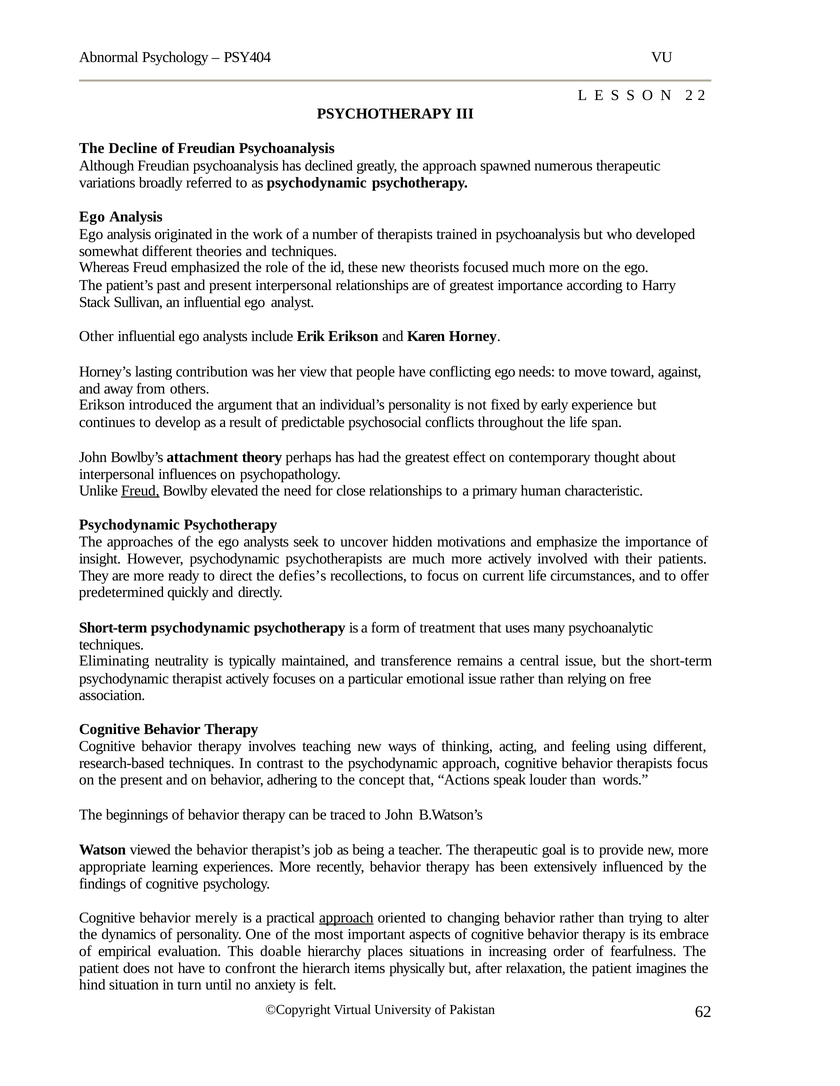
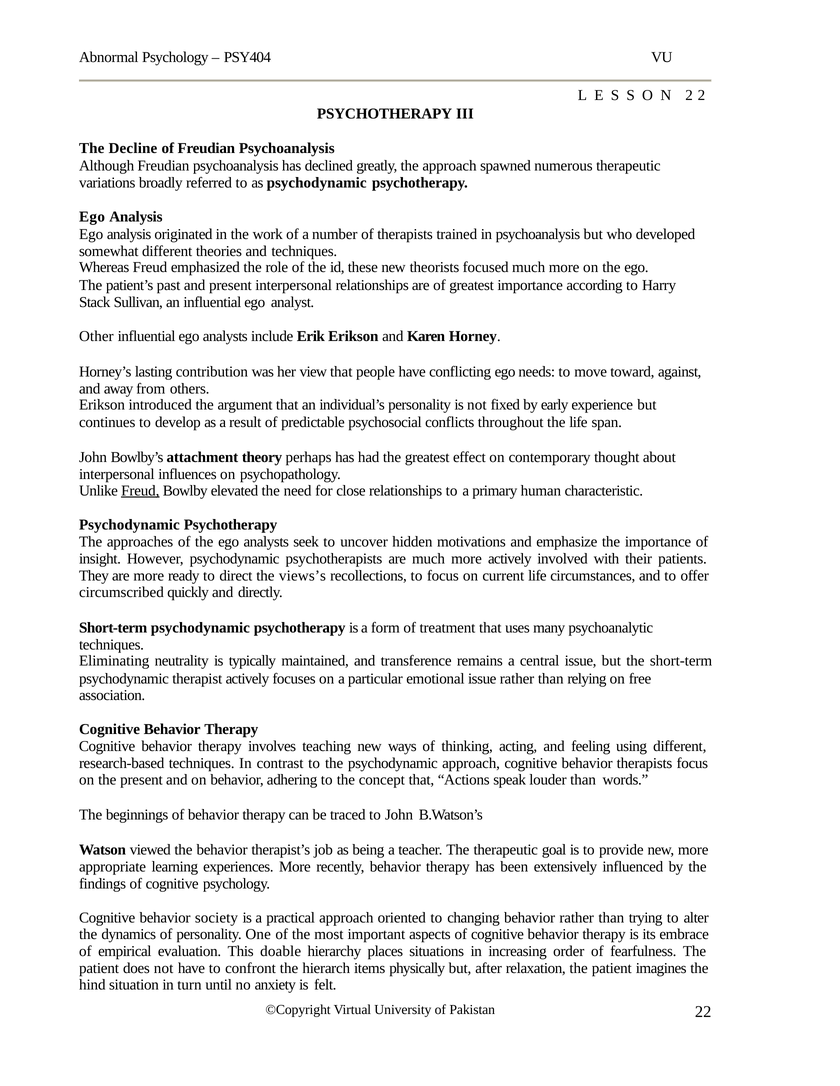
defies’s: defies’s -> views’s (302, 576)
predetermined: predetermined -> circumscribed (121, 593)
merely: merely -> society (216, 919)
approach underline: present -> none (346, 919)
62: 62 -> 22 (703, 1013)
